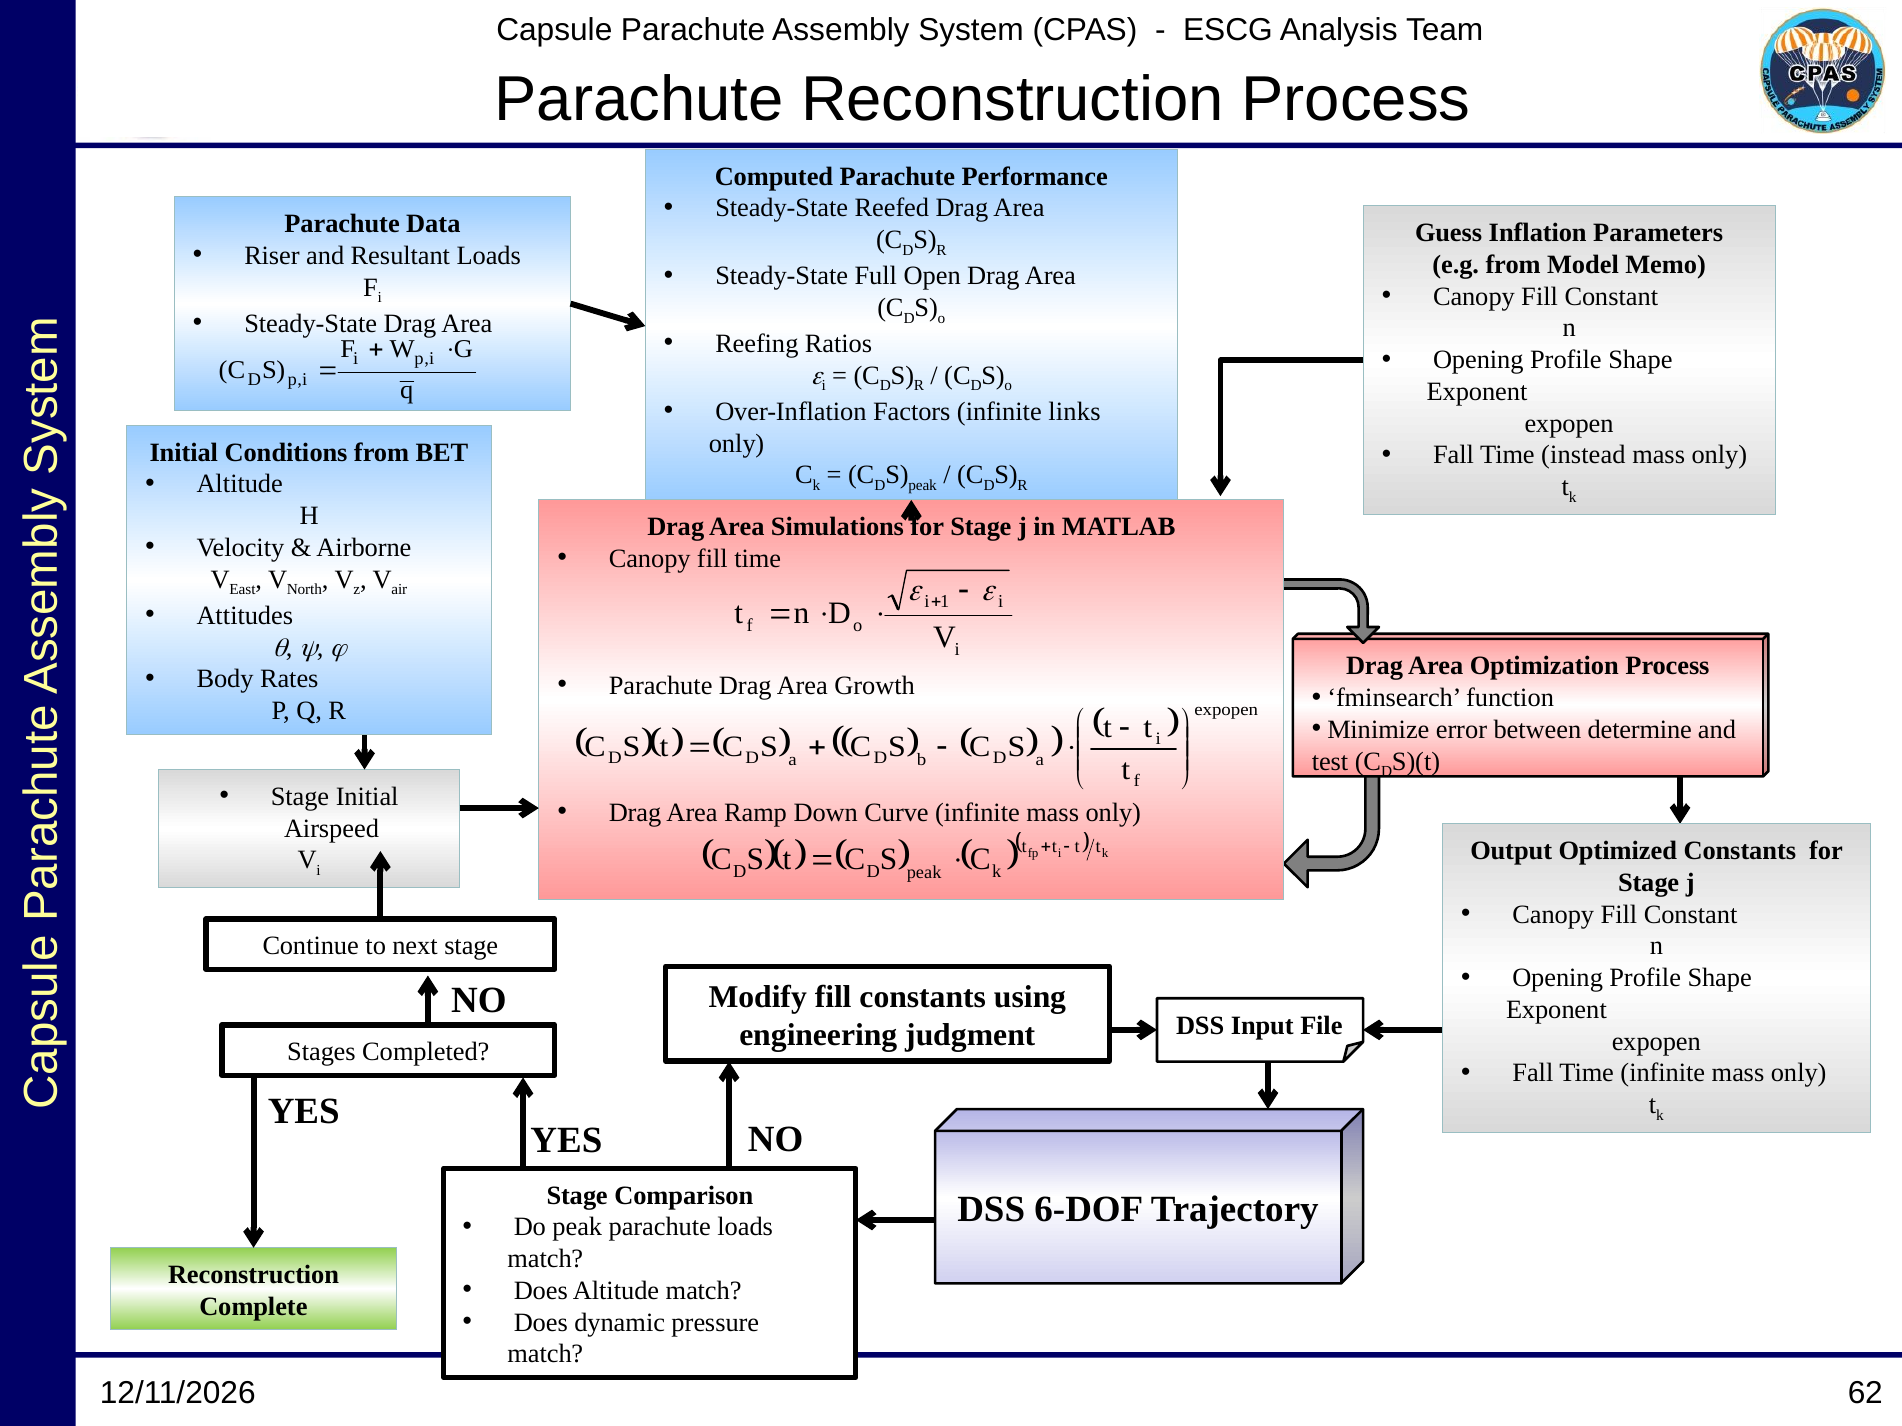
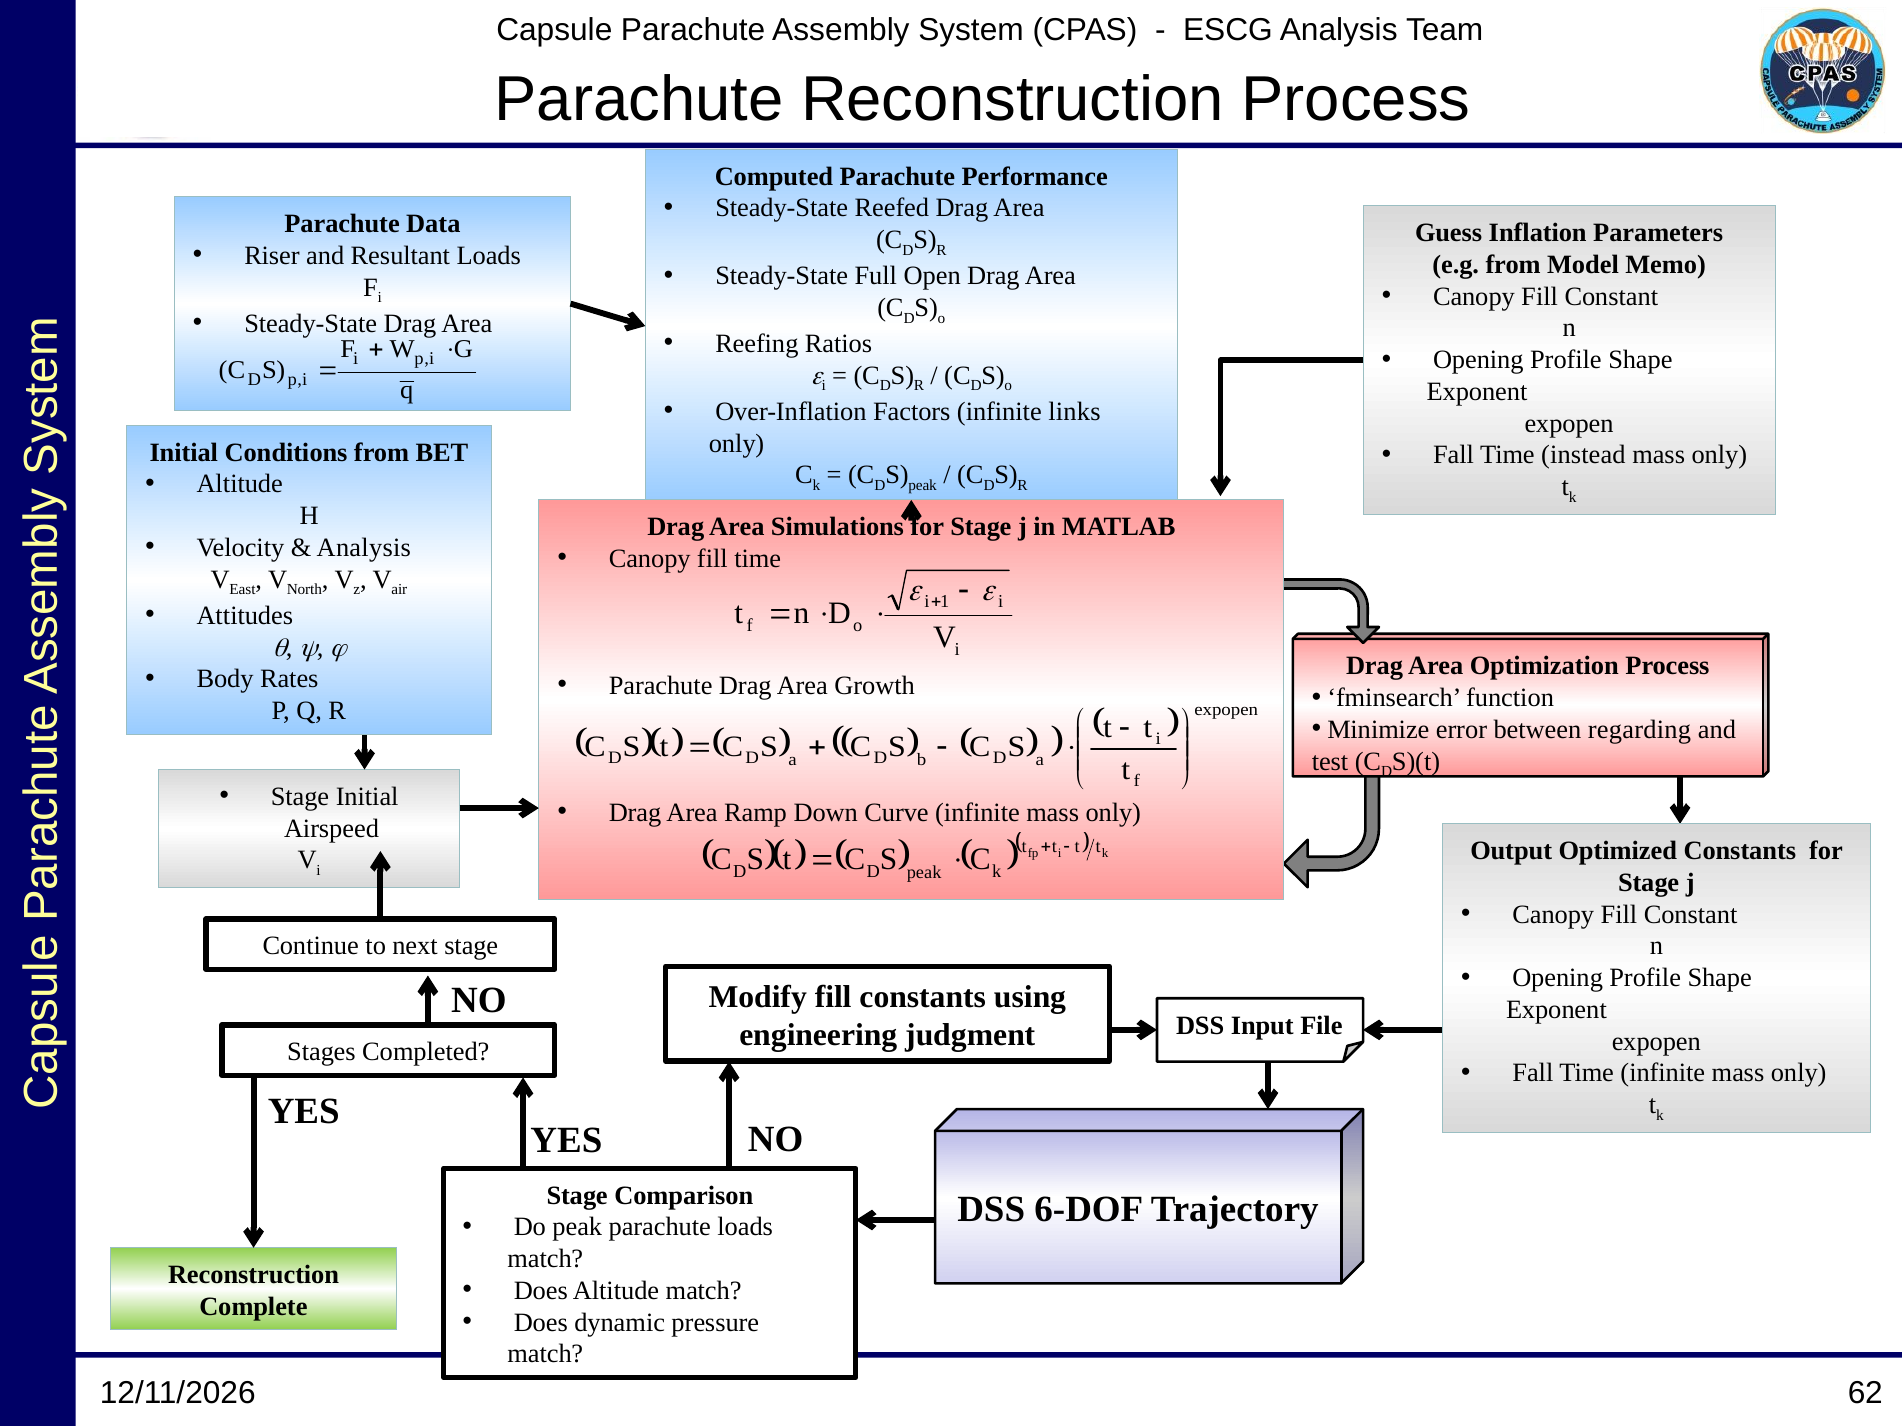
Airborne: Airborne -> Analysis (364, 548)
determine: determine -> regarding (1640, 730)
